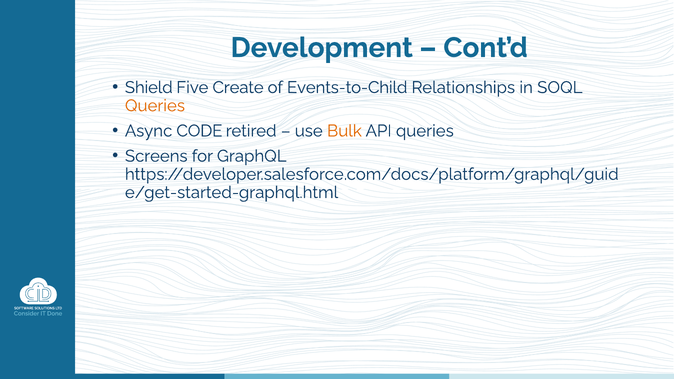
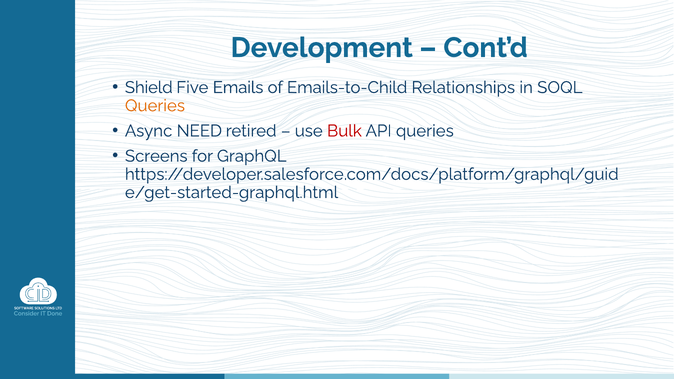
Create: Create -> Emails (238, 88)
Events-to-Child: Events-to-Child -> Emails-to-Child (347, 88)
CODE: CODE -> NEED (199, 131)
Bulk colour: orange -> red (344, 131)
